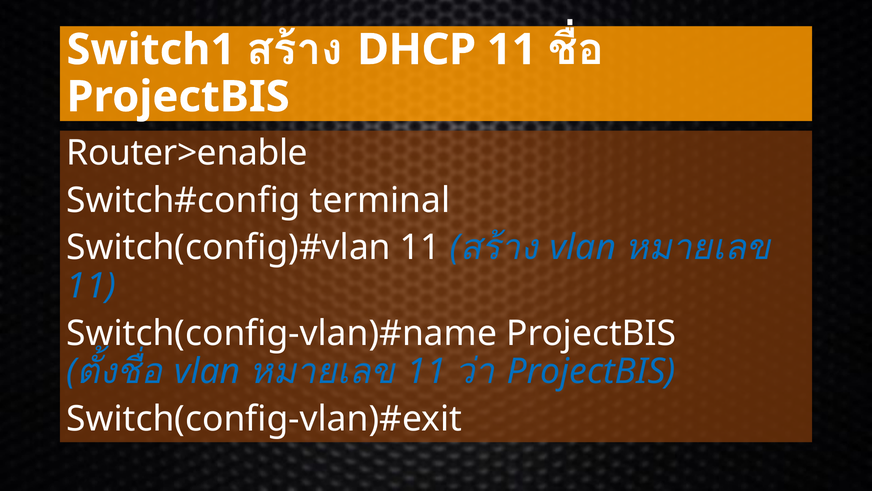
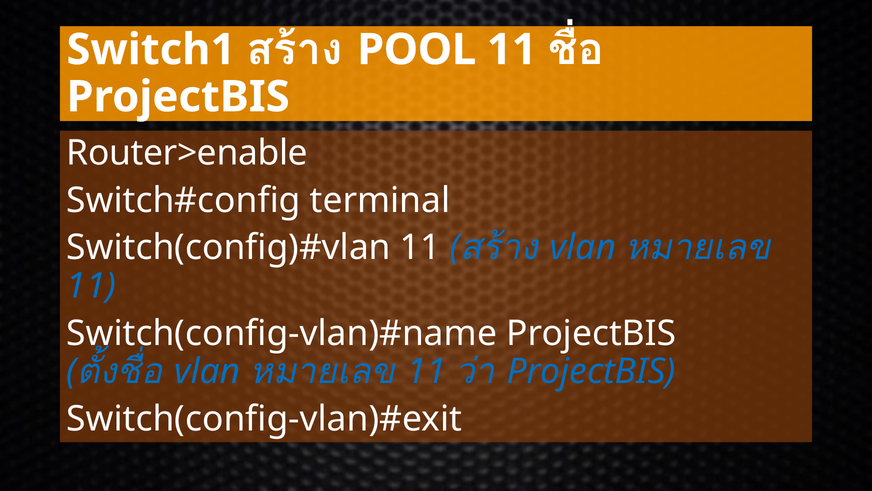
DHCP: DHCP -> POOL (417, 50)
